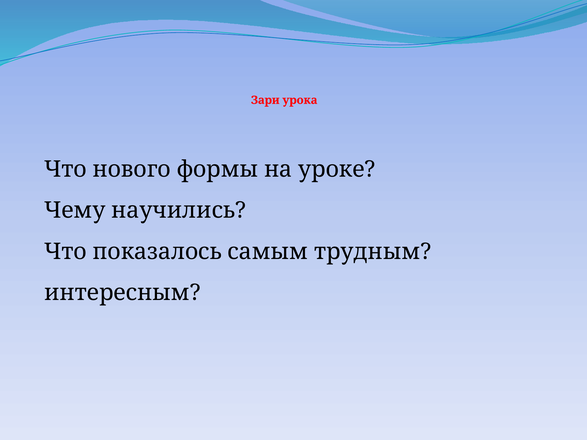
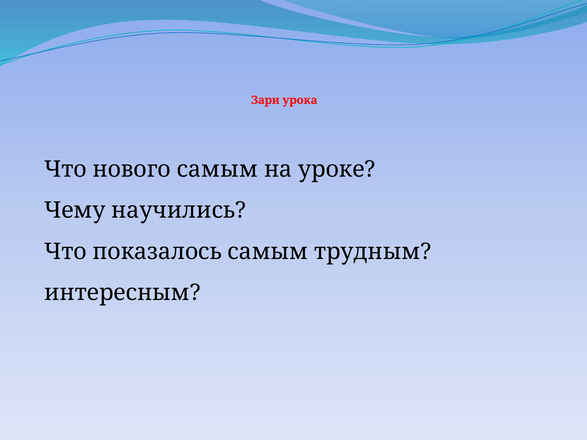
нового формы: формы -> самым (217, 169)
